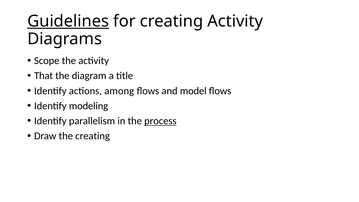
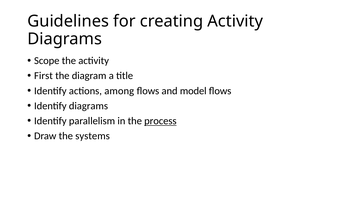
Guidelines underline: present -> none (68, 21)
That: That -> First (43, 76)
Identify modeling: modeling -> diagrams (88, 106)
the creating: creating -> systems (93, 136)
